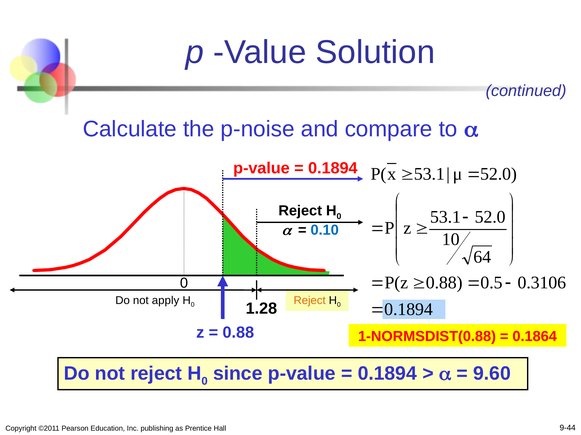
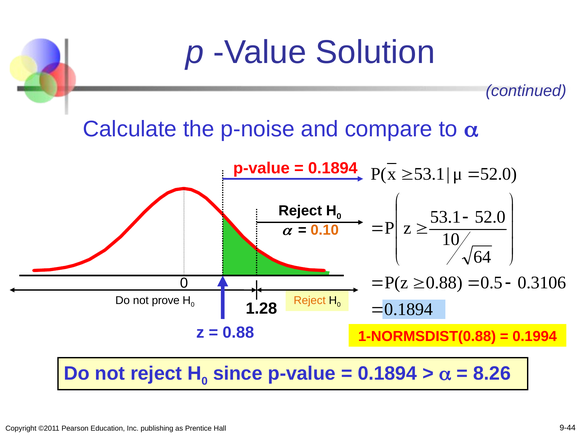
0.10 colour: blue -> orange (325, 230)
apply: apply -> prove (166, 301)
0.1864: 0.1864 -> 0.1994 (535, 337)
9.60: 9.60 -> 8.26 (492, 374)
